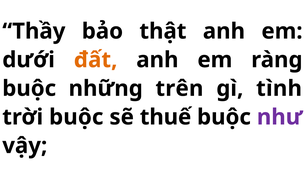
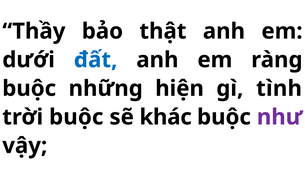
đất colour: orange -> blue (96, 60)
trên: trên -> hiện (180, 88)
thuế: thuế -> khác (166, 117)
